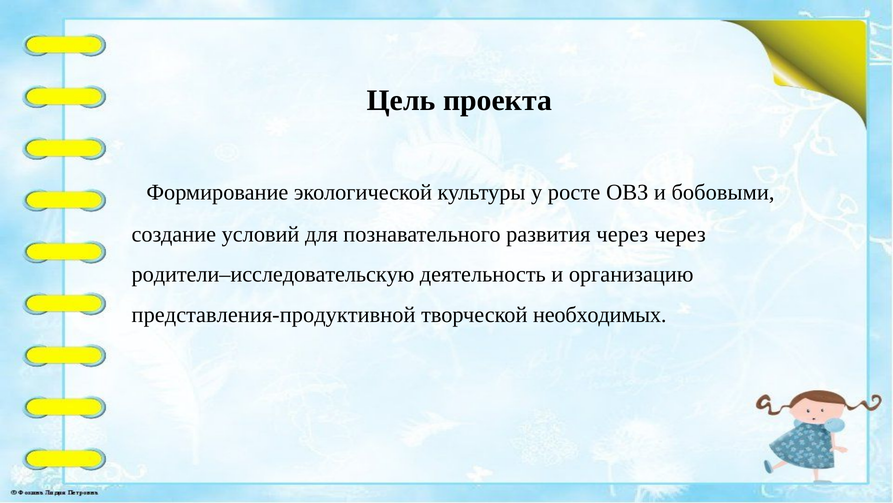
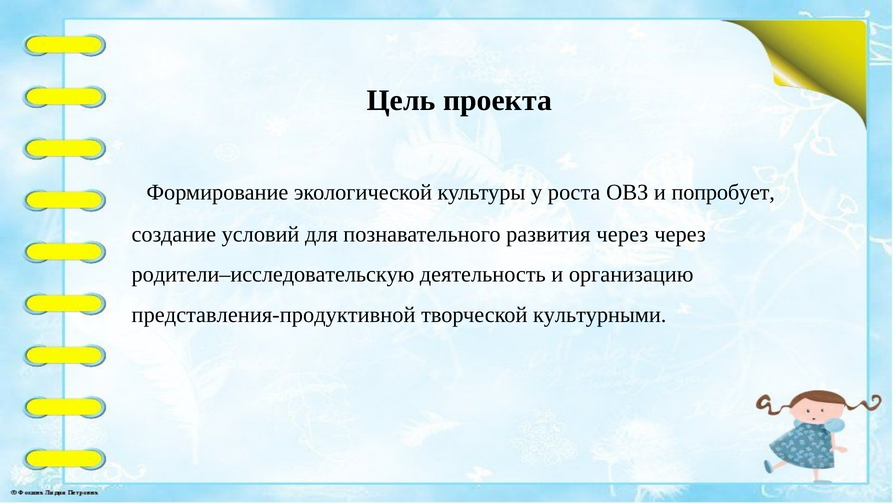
росте: росте -> роста (574, 192)
бобовыми: бобовыми -> попробует (723, 192)
необходимых: необходимых -> культурными (600, 314)
